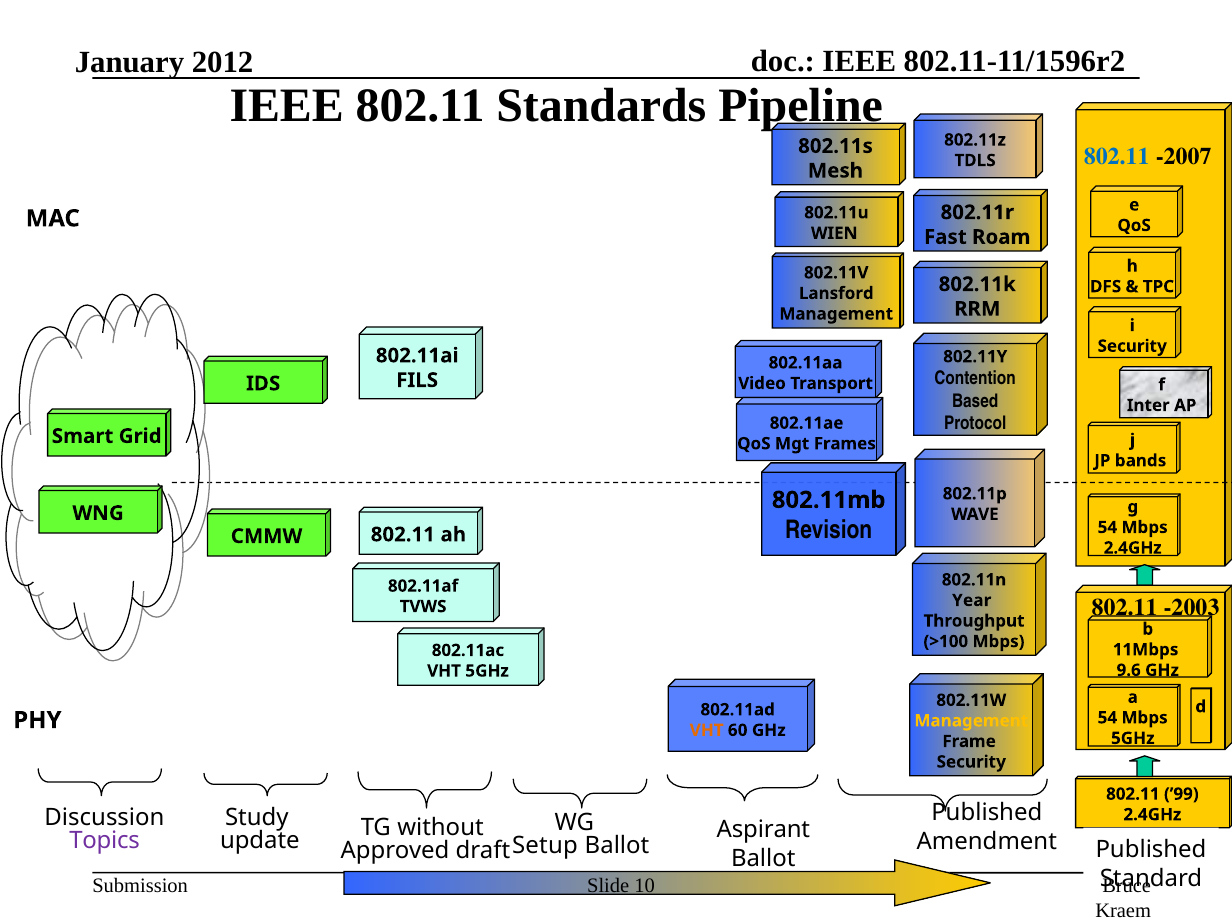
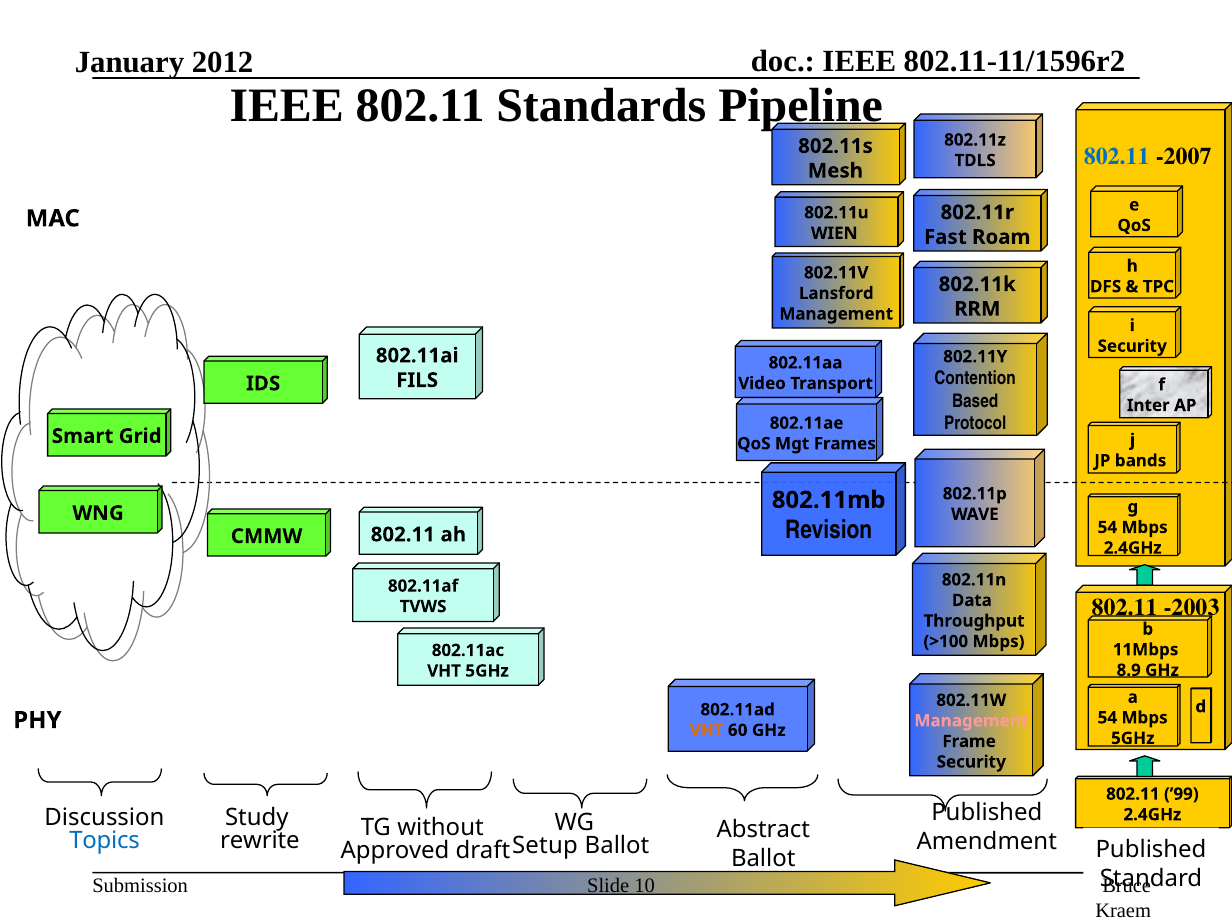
Year: Year -> Data (972, 600)
9.6: 9.6 -> 8.9 (1129, 670)
Management colour: yellow -> pink (971, 721)
Aspirant: Aspirant -> Abstract (763, 830)
Topics colour: purple -> blue (105, 840)
update: update -> rewrite (260, 840)
